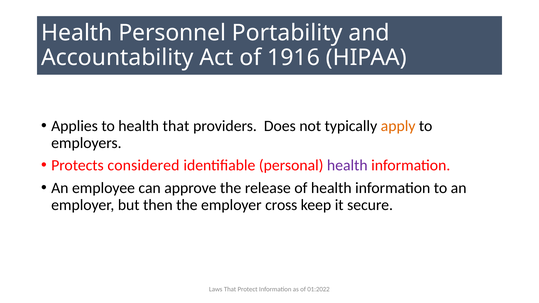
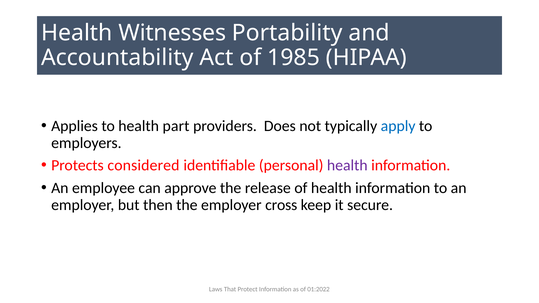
Personnel: Personnel -> Witnesses (172, 33)
1916: 1916 -> 1985 (294, 58)
health that: that -> part (176, 126)
apply colour: orange -> blue (398, 126)
